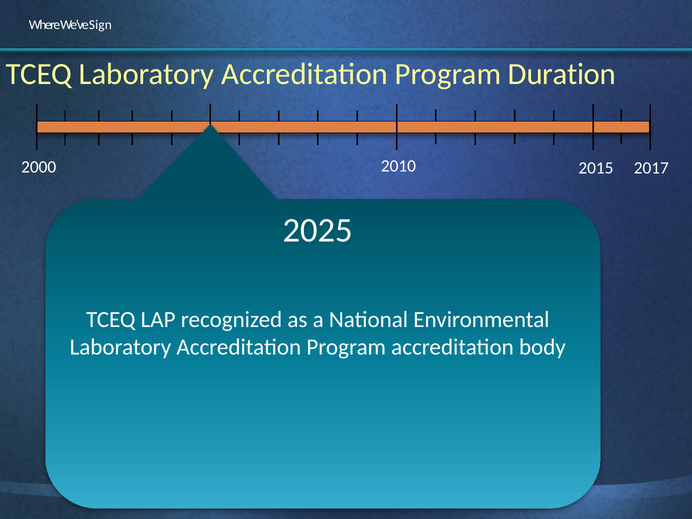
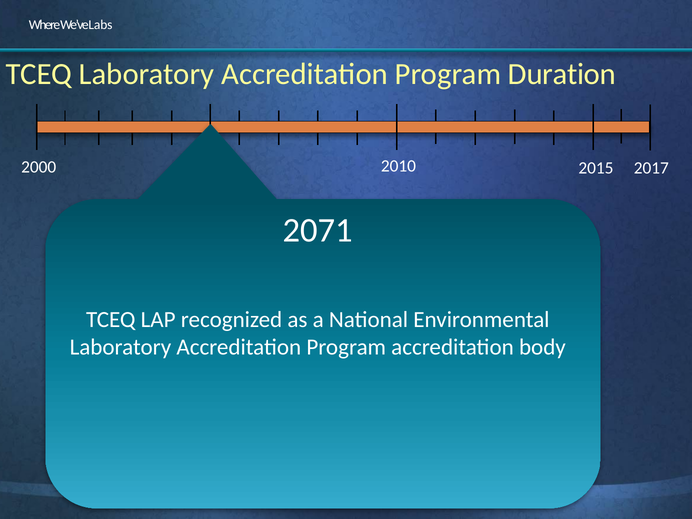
Sign: Sign -> Labs (100, 25)
2025: 2025 -> 2071 (318, 230)
